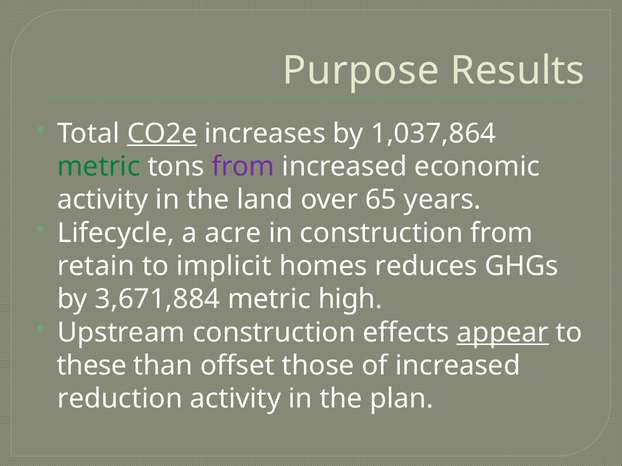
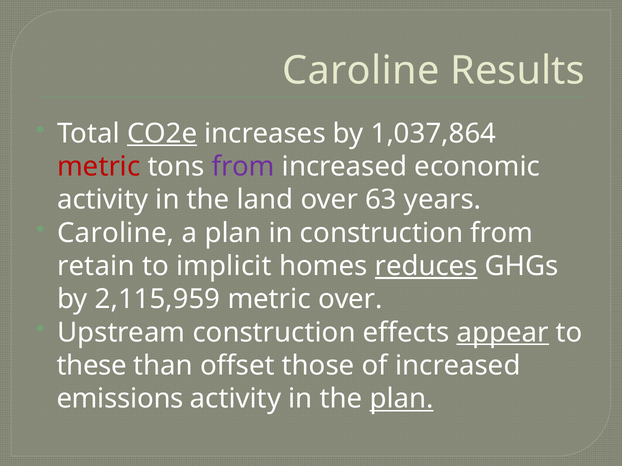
Purpose: Purpose -> Caroline (361, 71)
metric colour: green -> red (99, 167)
65: 65 -> 63 (381, 200)
Lifecycle: Lifecycle -> Caroline (116, 233)
a acre: acre -> plan (233, 233)
reduces underline: none -> present (426, 266)
3,671,884: 3,671,884 -> 2,115,959 (158, 300)
metric high: high -> over (350, 300)
reduction: reduction -> emissions (120, 399)
plan underline: none -> present (402, 399)
